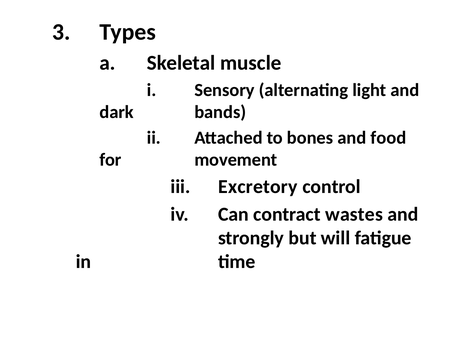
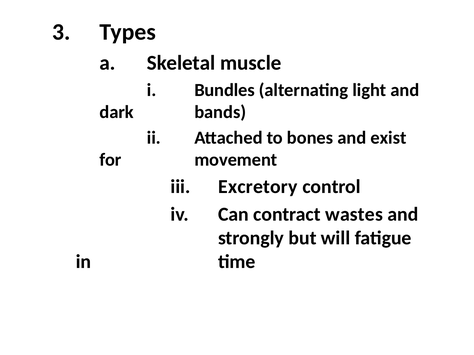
Sensory: Sensory -> Bundles (225, 90)
food: food -> exist (389, 138)
